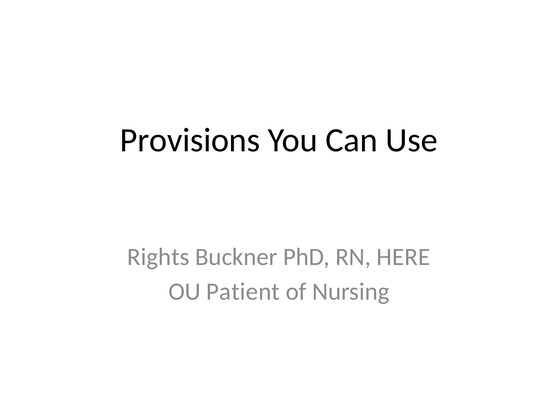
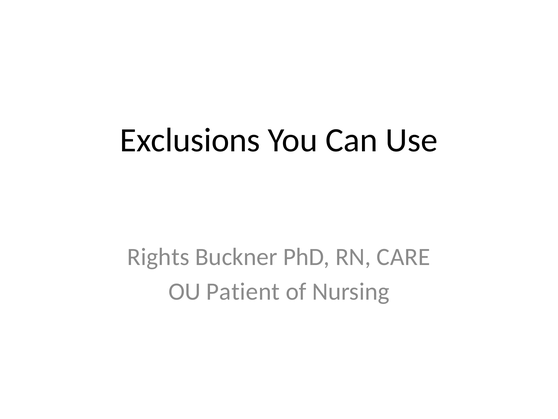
Provisions: Provisions -> Exclusions (190, 140)
HERE: HERE -> CARE (403, 257)
